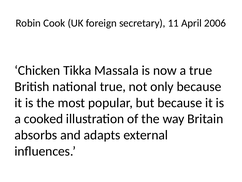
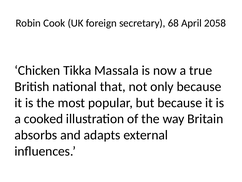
11: 11 -> 68 (173, 23)
2006: 2006 -> 2058 (215, 23)
national true: true -> that (113, 86)
